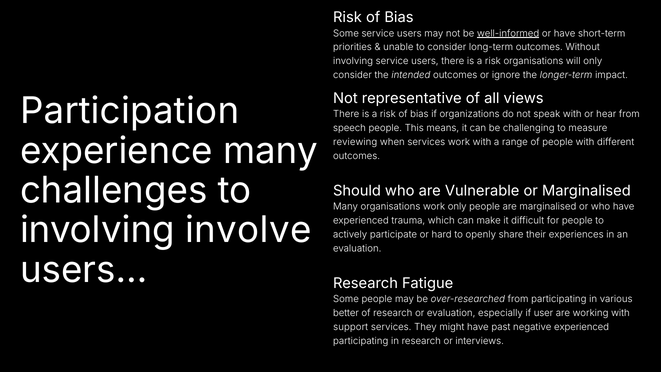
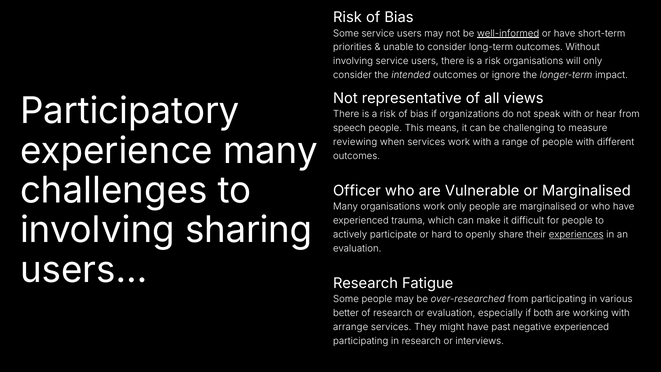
Participation: Participation -> Participatory (130, 111)
Should: Should -> Officer (357, 191)
involve: involve -> sharing (249, 230)
experiences underline: none -> present (576, 234)
user: user -> both (543, 313)
support: support -> arrange (351, 327)
